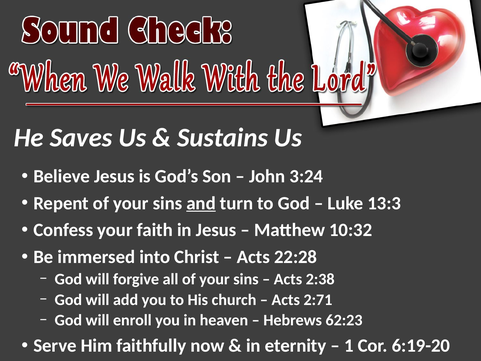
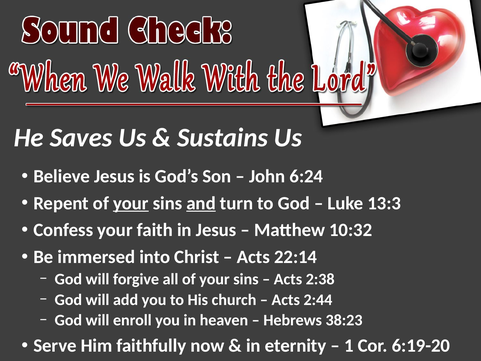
3:24: 3:24 -> 6:24 (306, 176)
your underline: none -> present (131, 203)
22:28: 22:28 -> 22:14 (296, 257)
2:71: 2:71 -> 2:44 (318, 299)
62:23: 62:23 -> 38:23 (344, 320)
